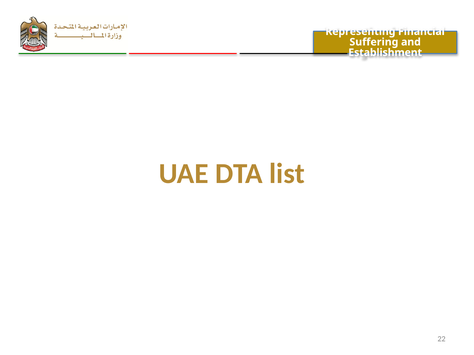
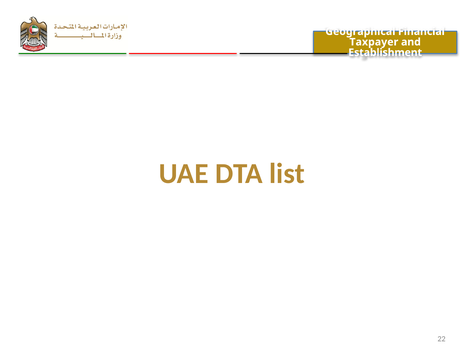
Representing: Representing -> Geographical (360, 32)
Suffering: Suffering -> Taxpayer (374, 42)
